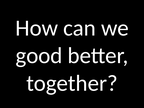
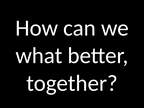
good: good -> what (39, 56)
